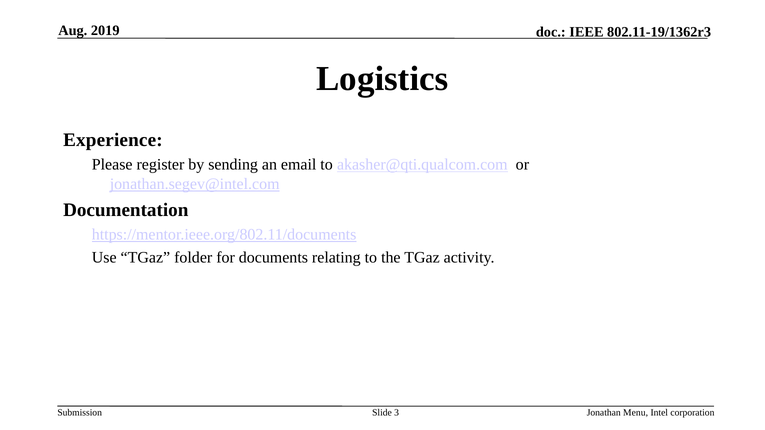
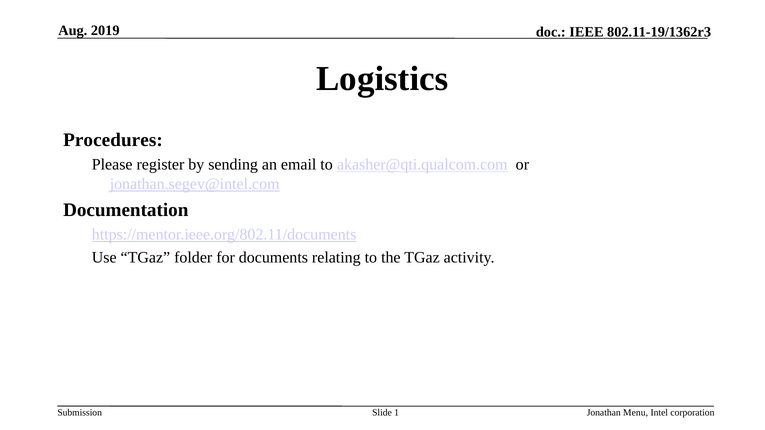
Experience: Experience -> Procedures (113, 140)
3: 3 -> 1 (397, 413)
